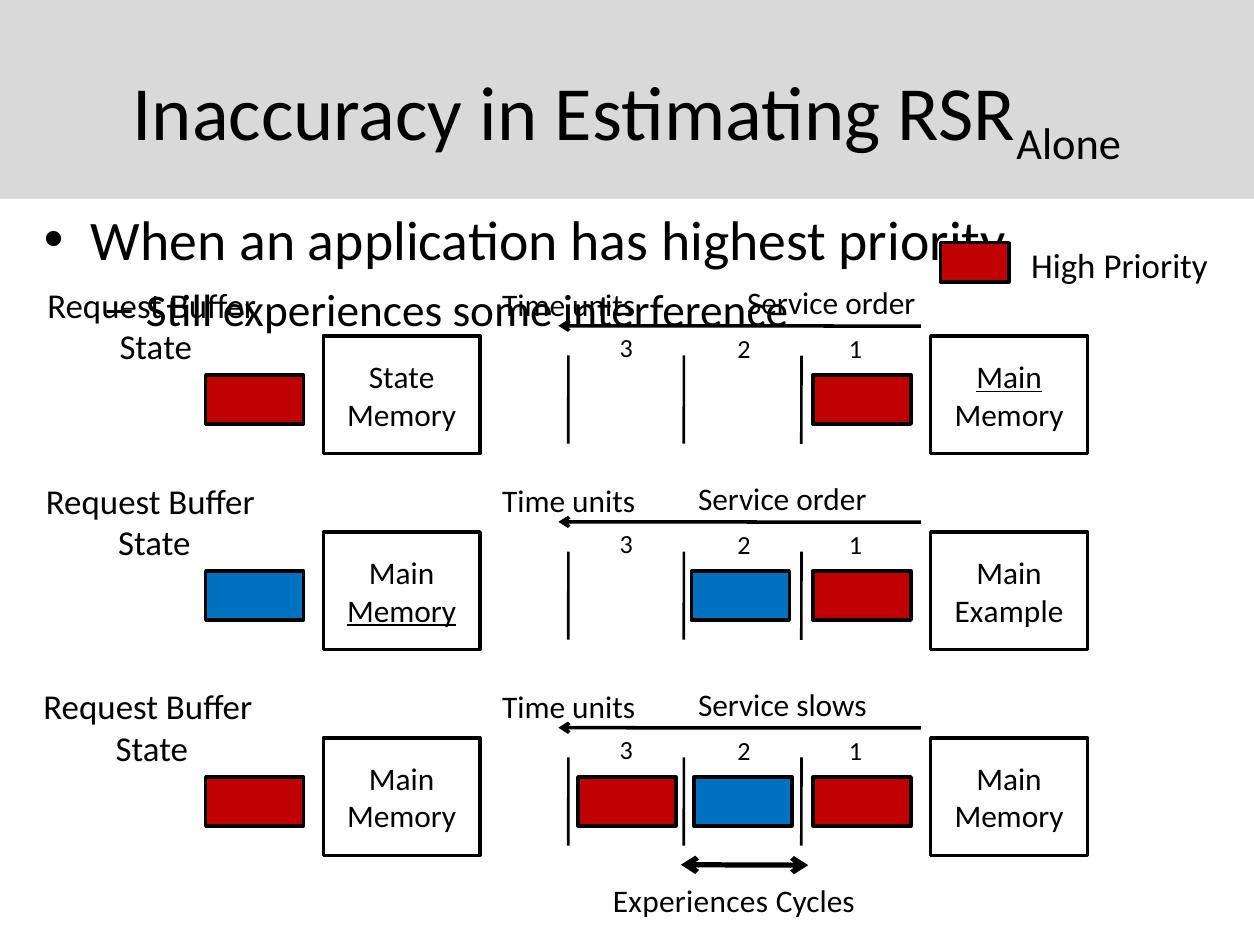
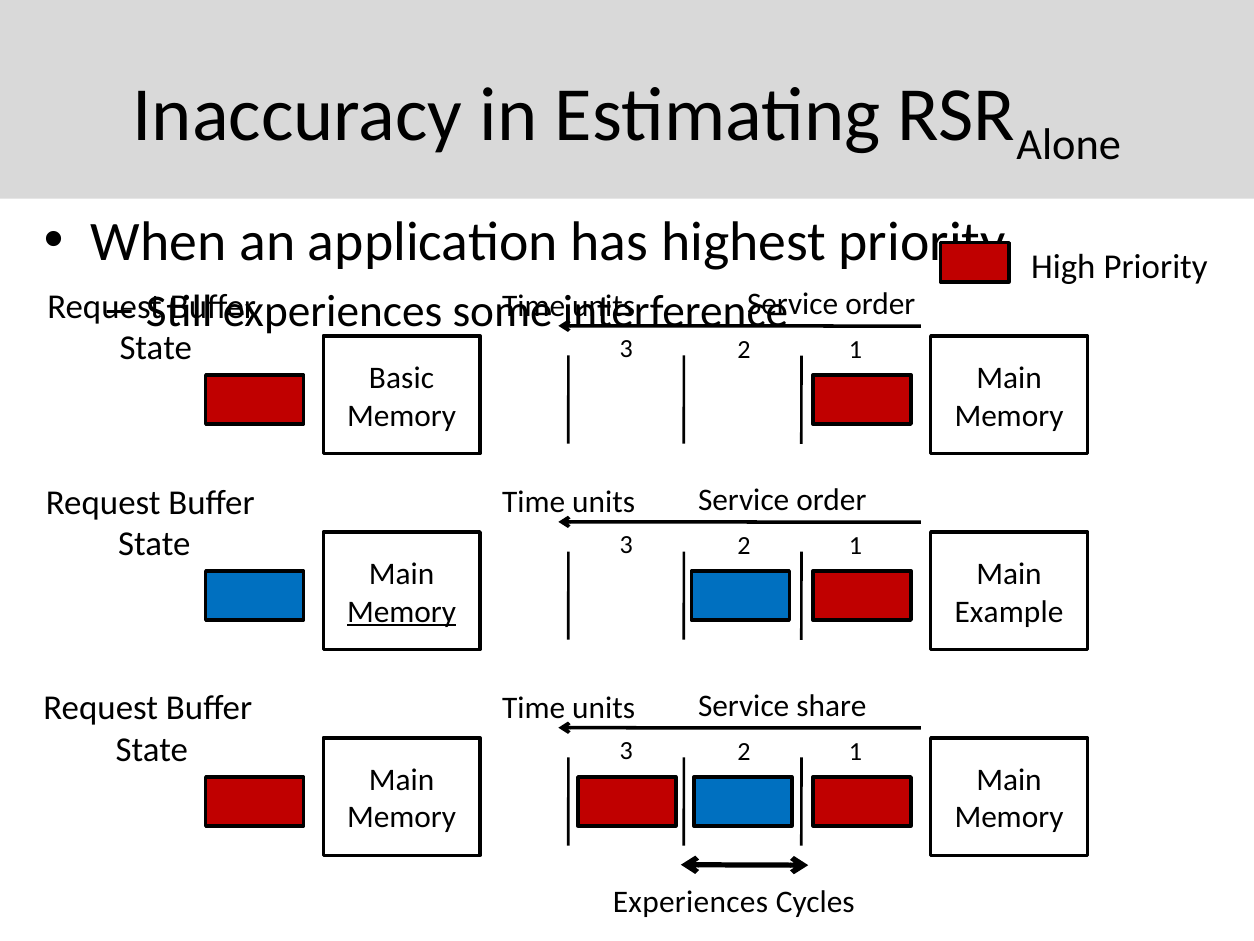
State: State -> Basic (402, 378)
Main underline: present -> none (1009, 378)
slows: slows -> share (831, 706)
